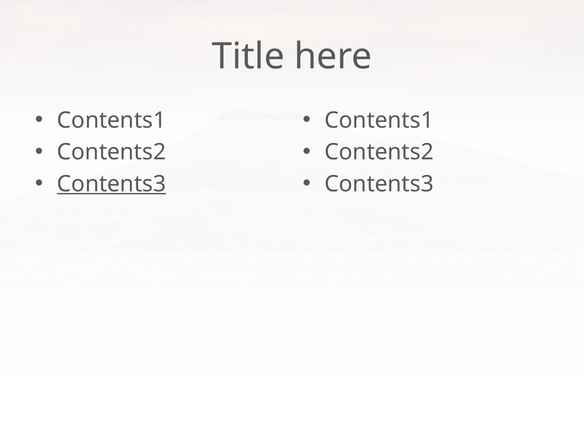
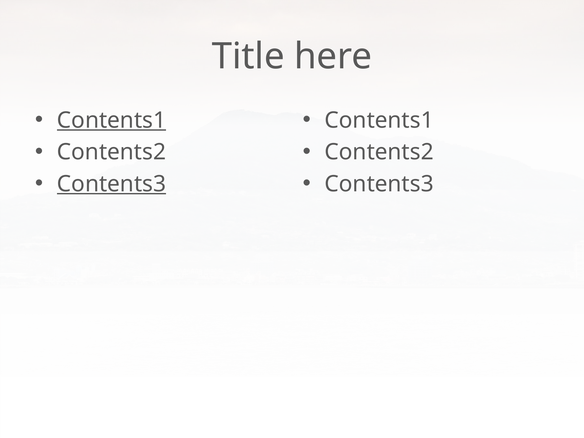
Contents1 underline: none -> present (111, 120)
